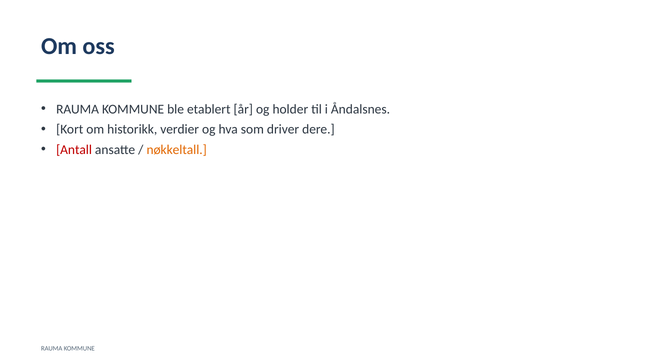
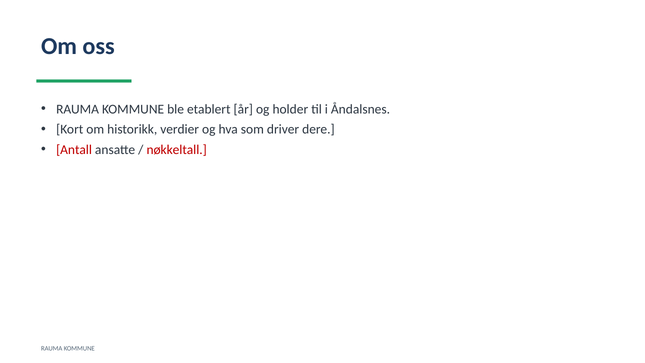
nøkkeltall colour: orange -> red (177, 150)
